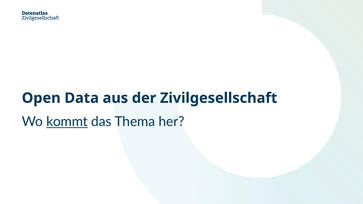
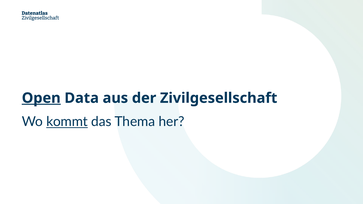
Open underline: none -> present (41, 98)
